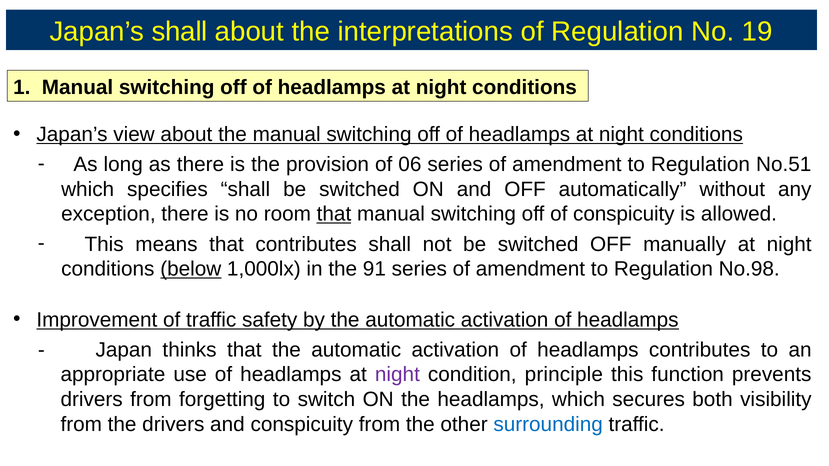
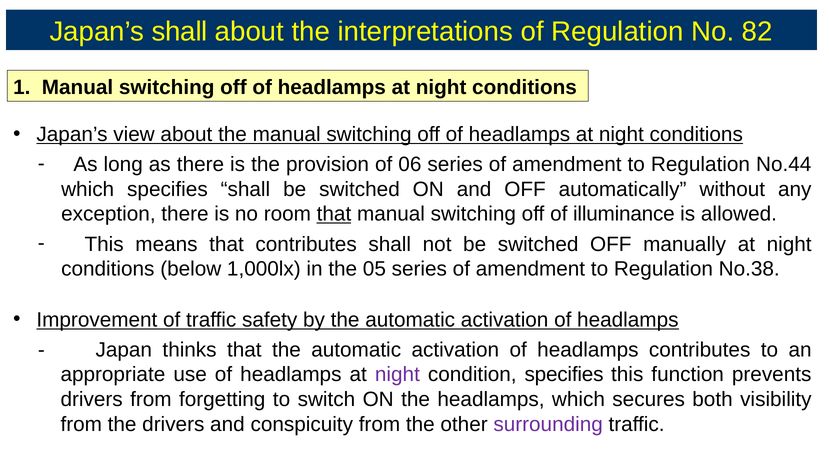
19: 19 -> 82 (757, 32)
No.51: No.51 -> No.44 (784, 165)
of conspicuity: conspicuity -> illuminance (624, 214)
below underline: present -> none (191, 269)
91: 91 -> 05 (374, 269)
No.98: No.98 -> No.38 (749, 269)
condition principle: principle -> specifies (564, 375)
surrounding colour: blue -> purple (548, 425)
